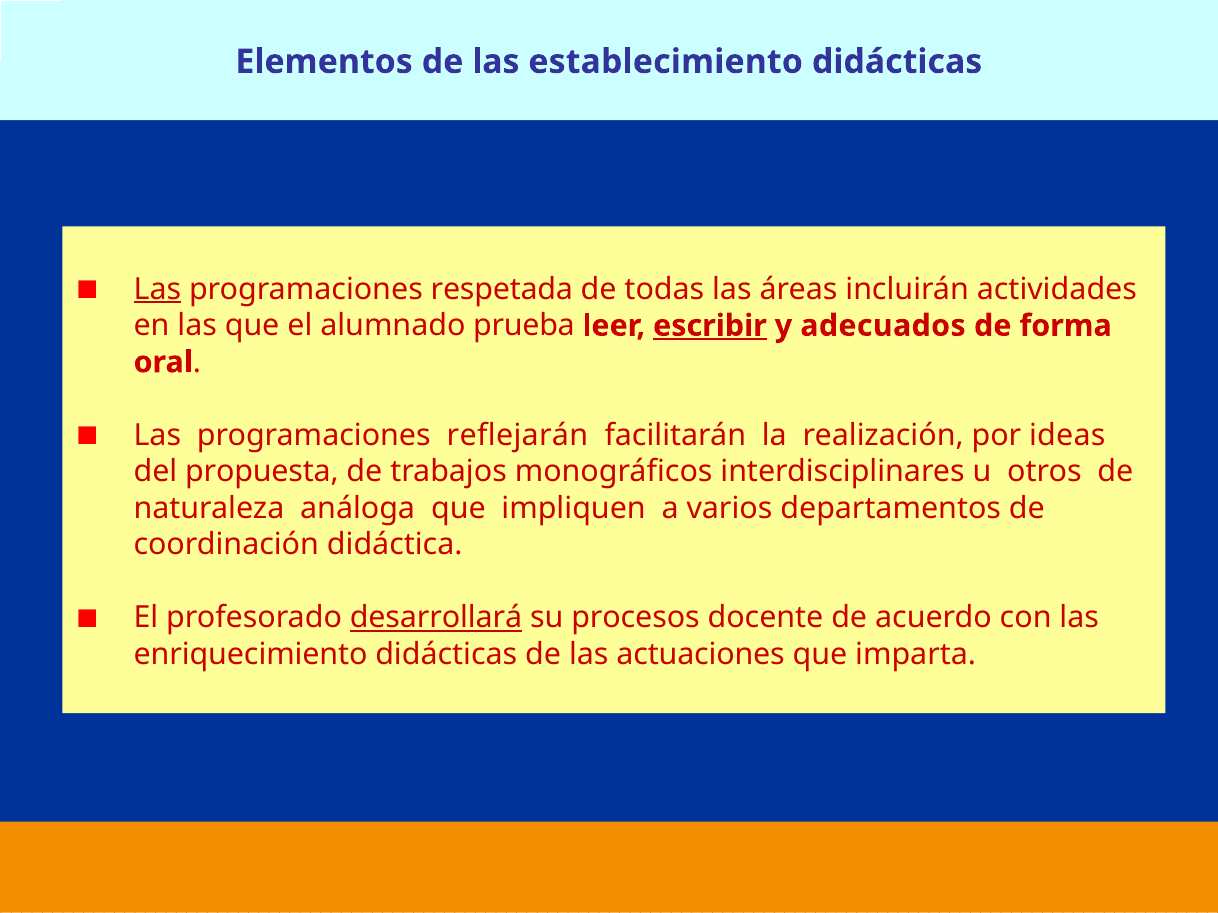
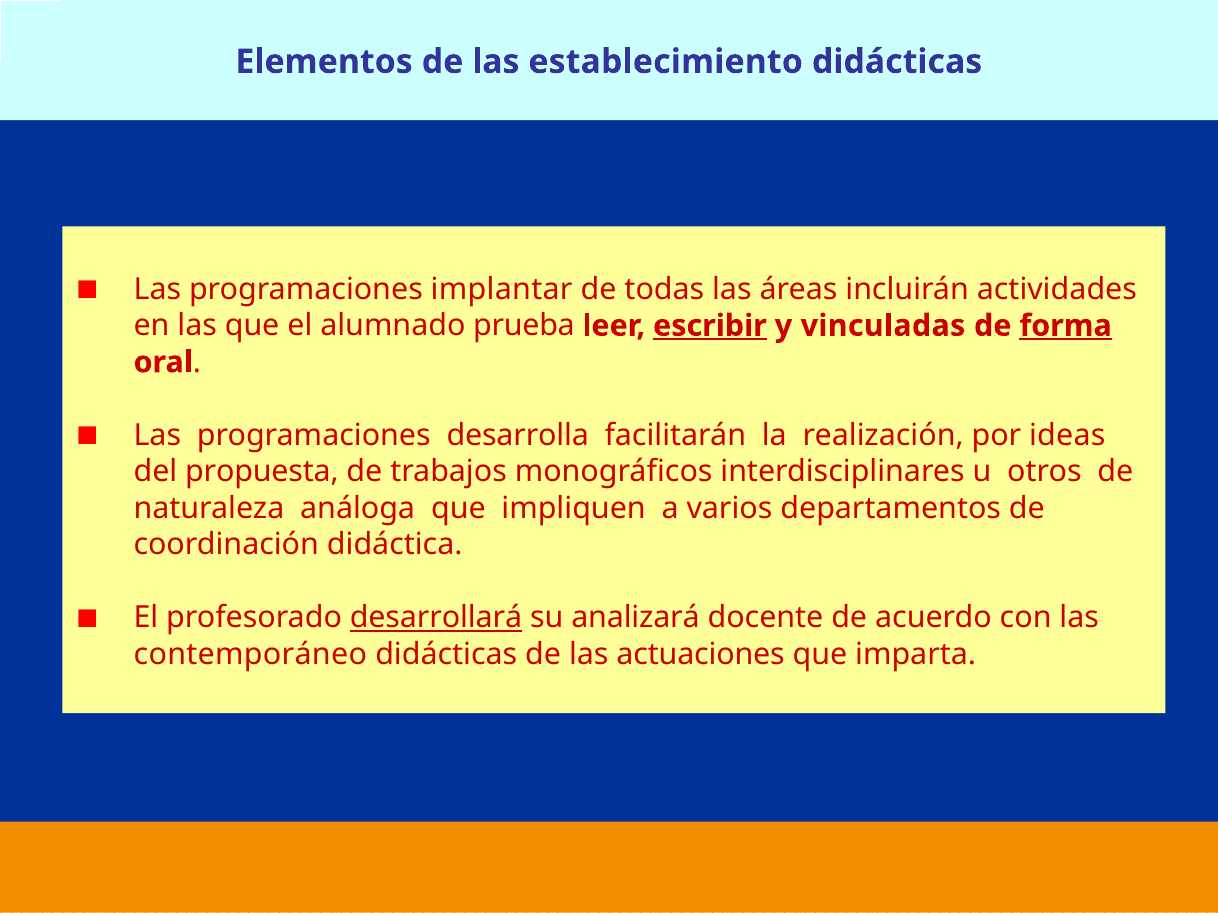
Las underline: present -> none (157, 289)
respetada: respetada -> implantar (502, 289)
adecuados: adecuados -> vinculadas (883, 326)
forma underline: none -> present (1066, 326)
reflejarán: reflejarán -> desarrolla (518, 436)
procesos: procesos -> analizará (635, 618)
enriquecimiento: enriquecimiento -> contemporáneo (250, 655)
